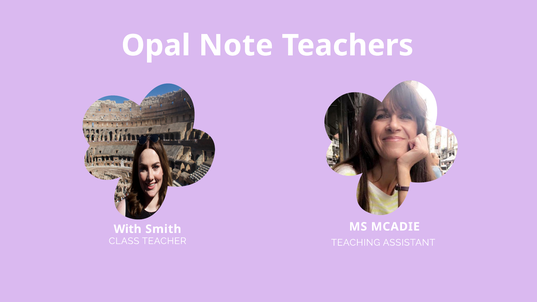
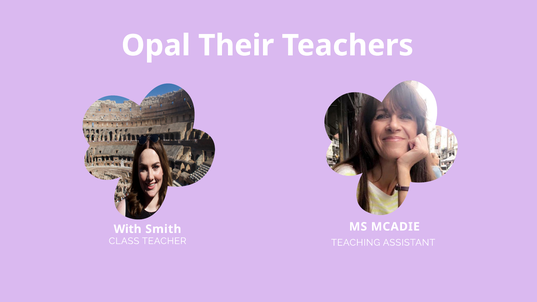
Note: Note -> Their (236, 46)
